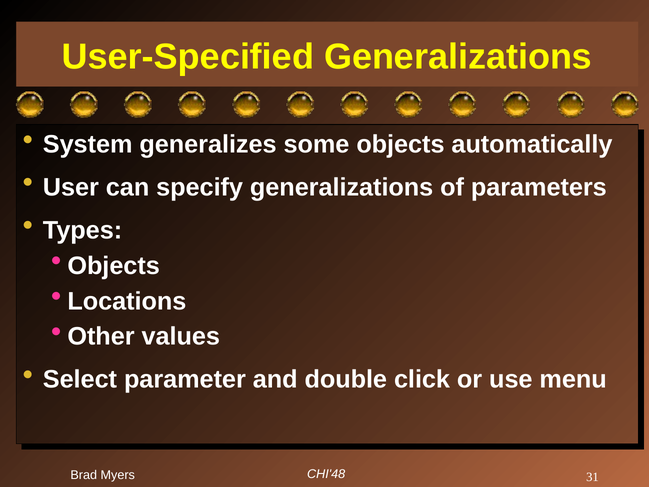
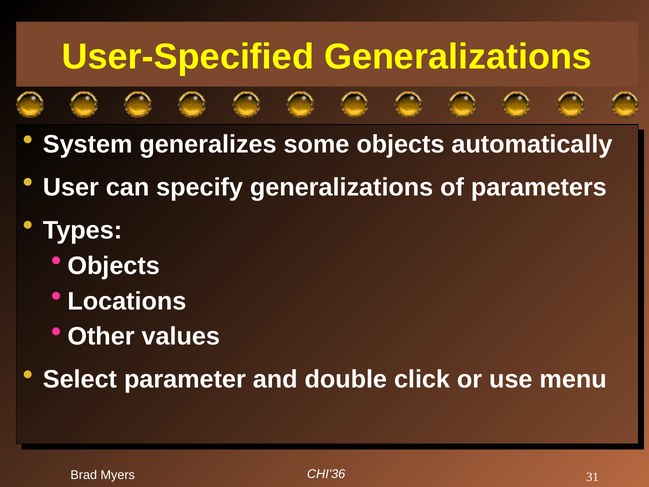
CHI'48: CHI'48 -> CHI'36 (326, 474)
